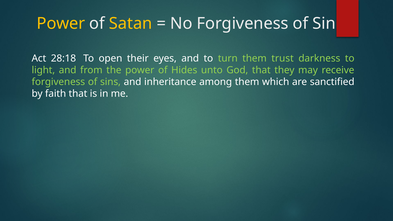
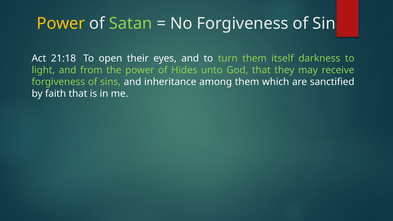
Satan colour: yellow -> light green (131, 24)
28:18: 28:18 -> 21:18 (63, 58)
trust: trust -> itself (283, 58)
